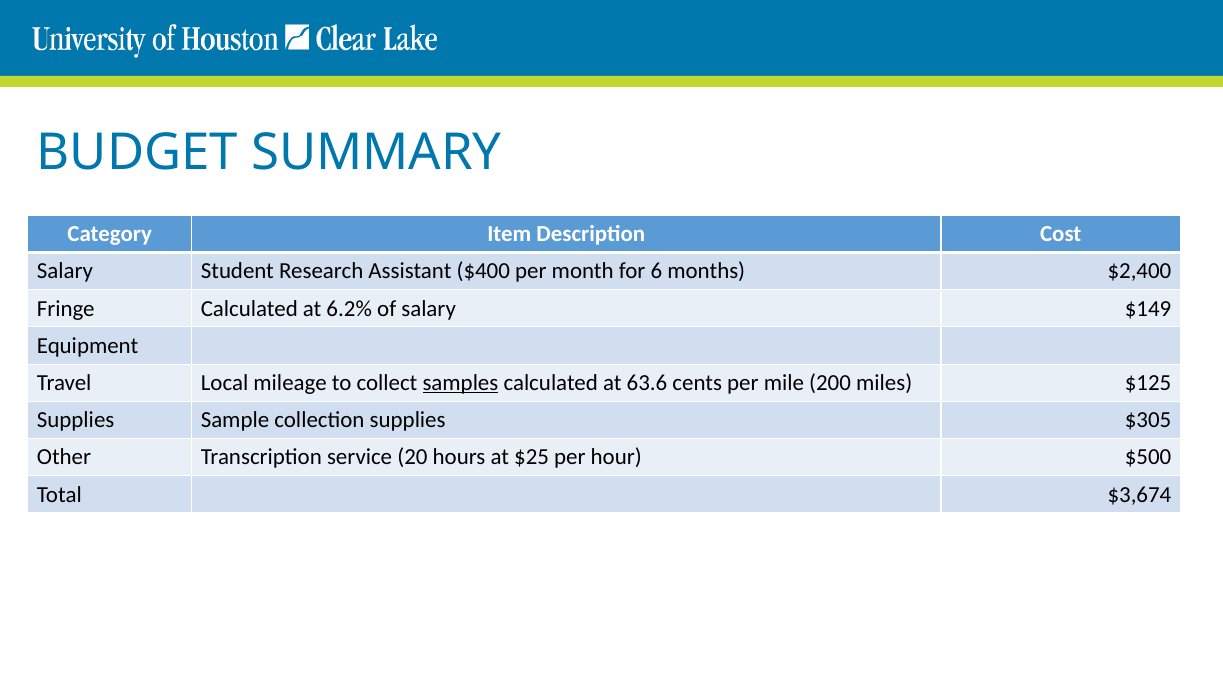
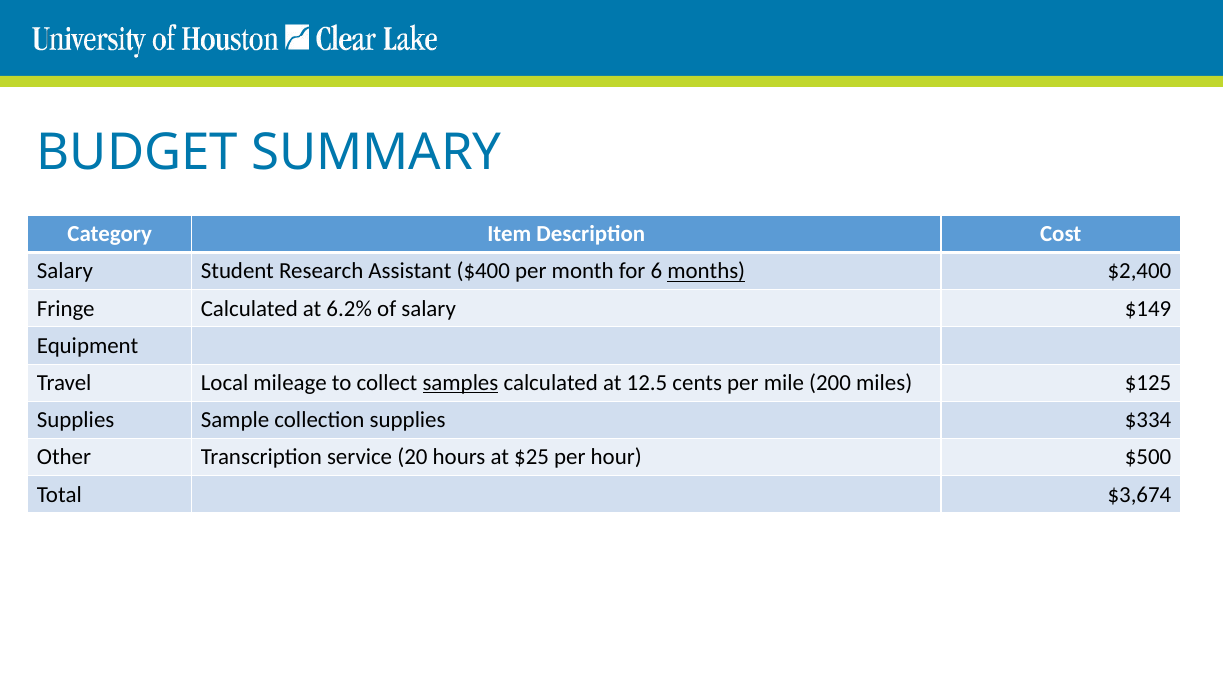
months underline: none -> present (706, 271)
63.6: 63.6 -> 12.5 (647, 383)
$305: $305 -> $334 (1148, 420)
